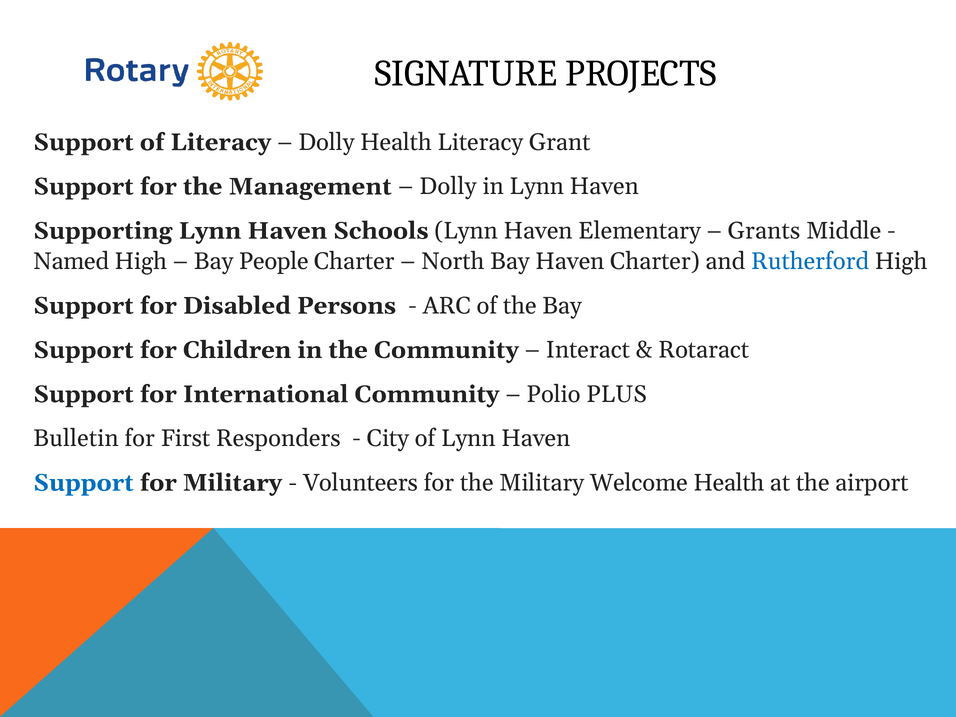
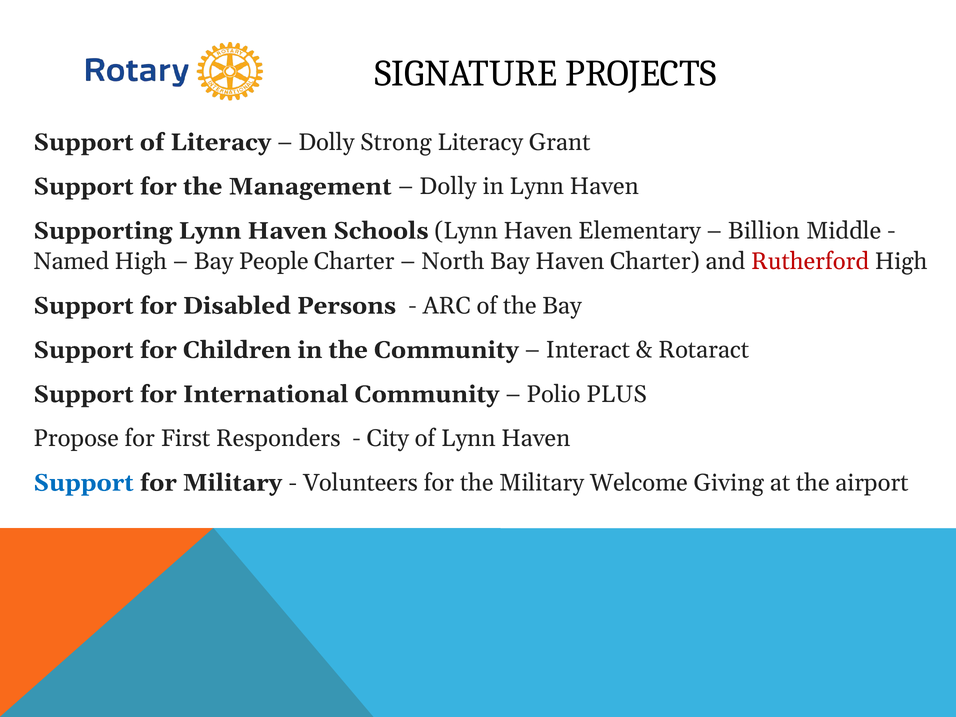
Dolly Health: Health -> Strong (396, 142)
Grants: Grants -> Billion (764, 231)
Rutherford colour: blue -> red (810, 261)
Bulletin: Bulletin -> Propose (76, 439)
Welcome Health: Health -> Giving (729, 483)
